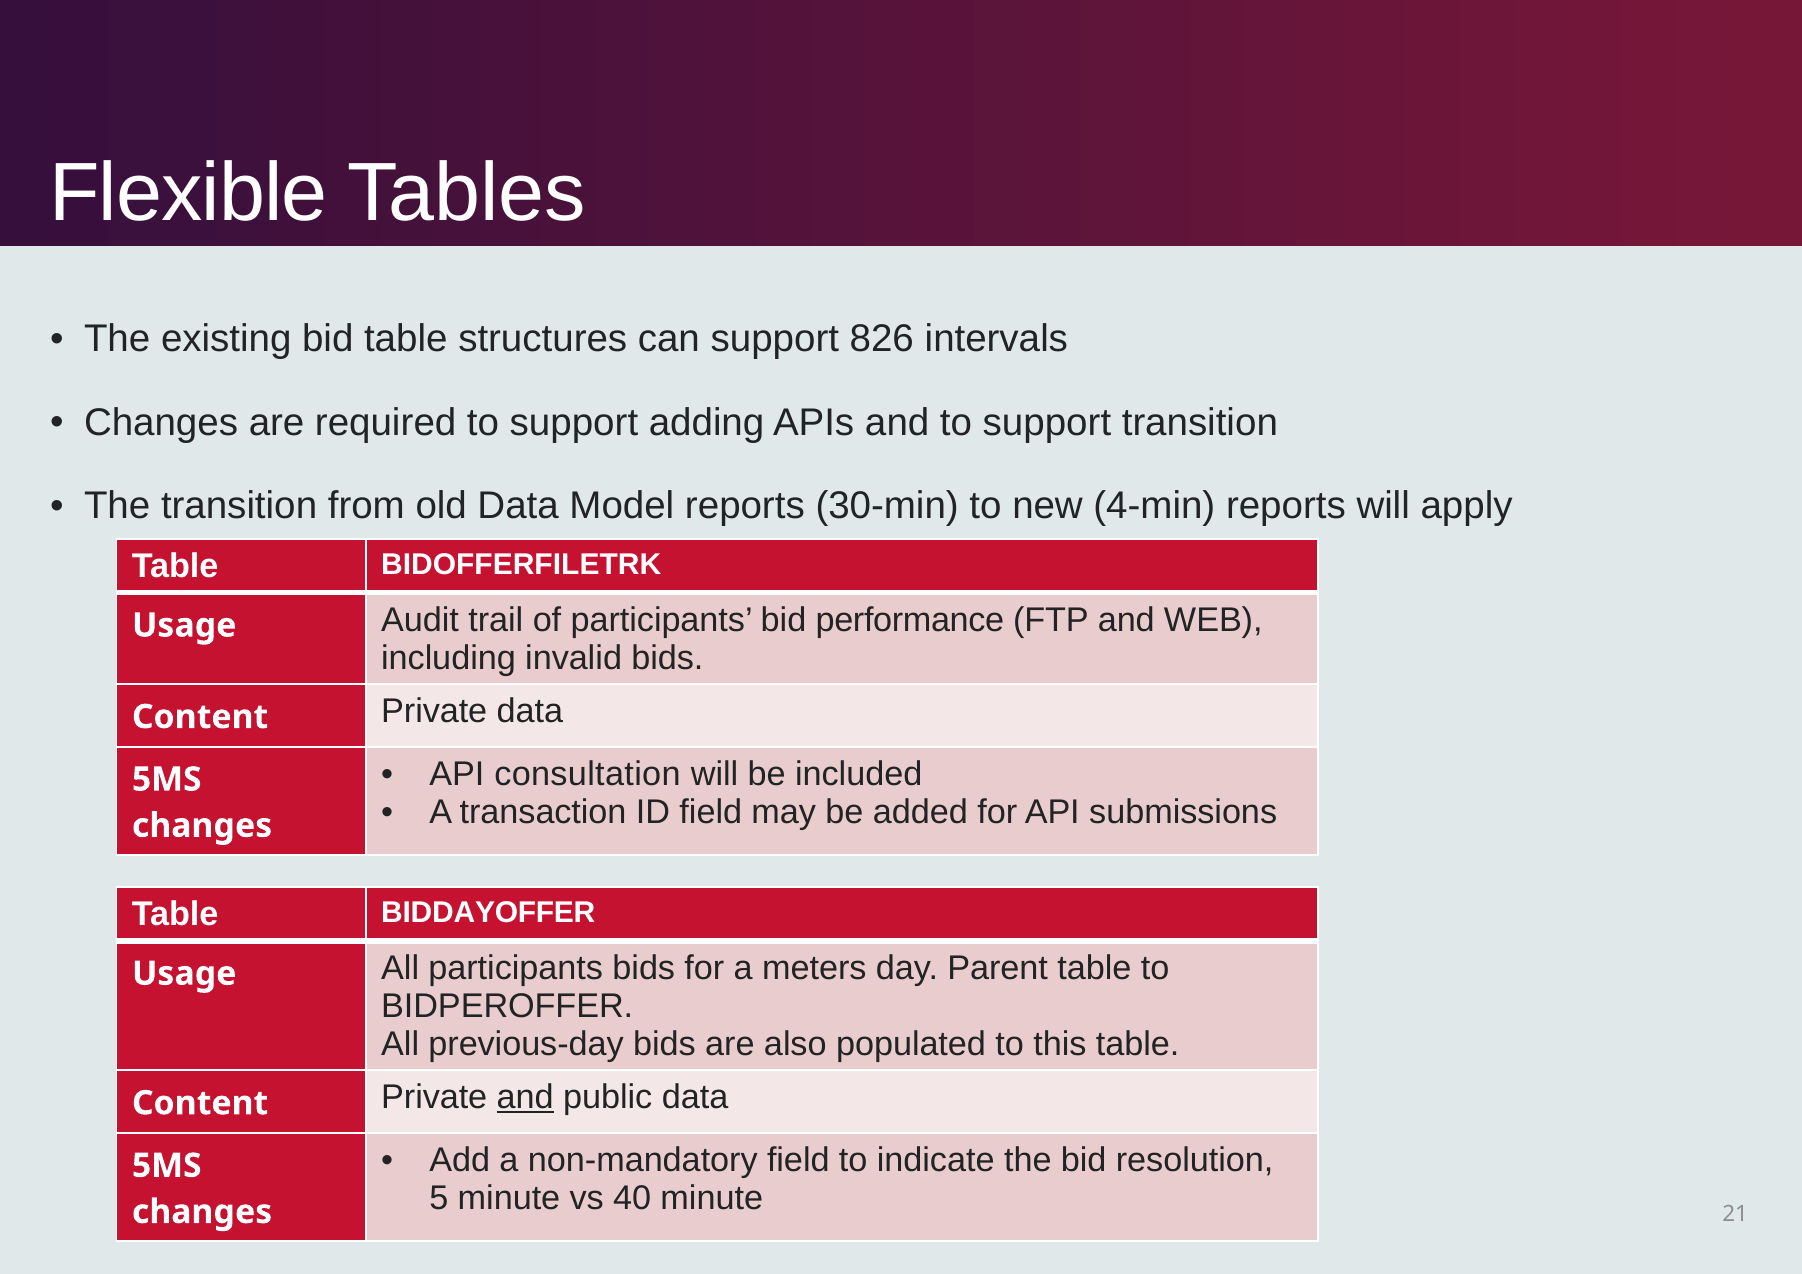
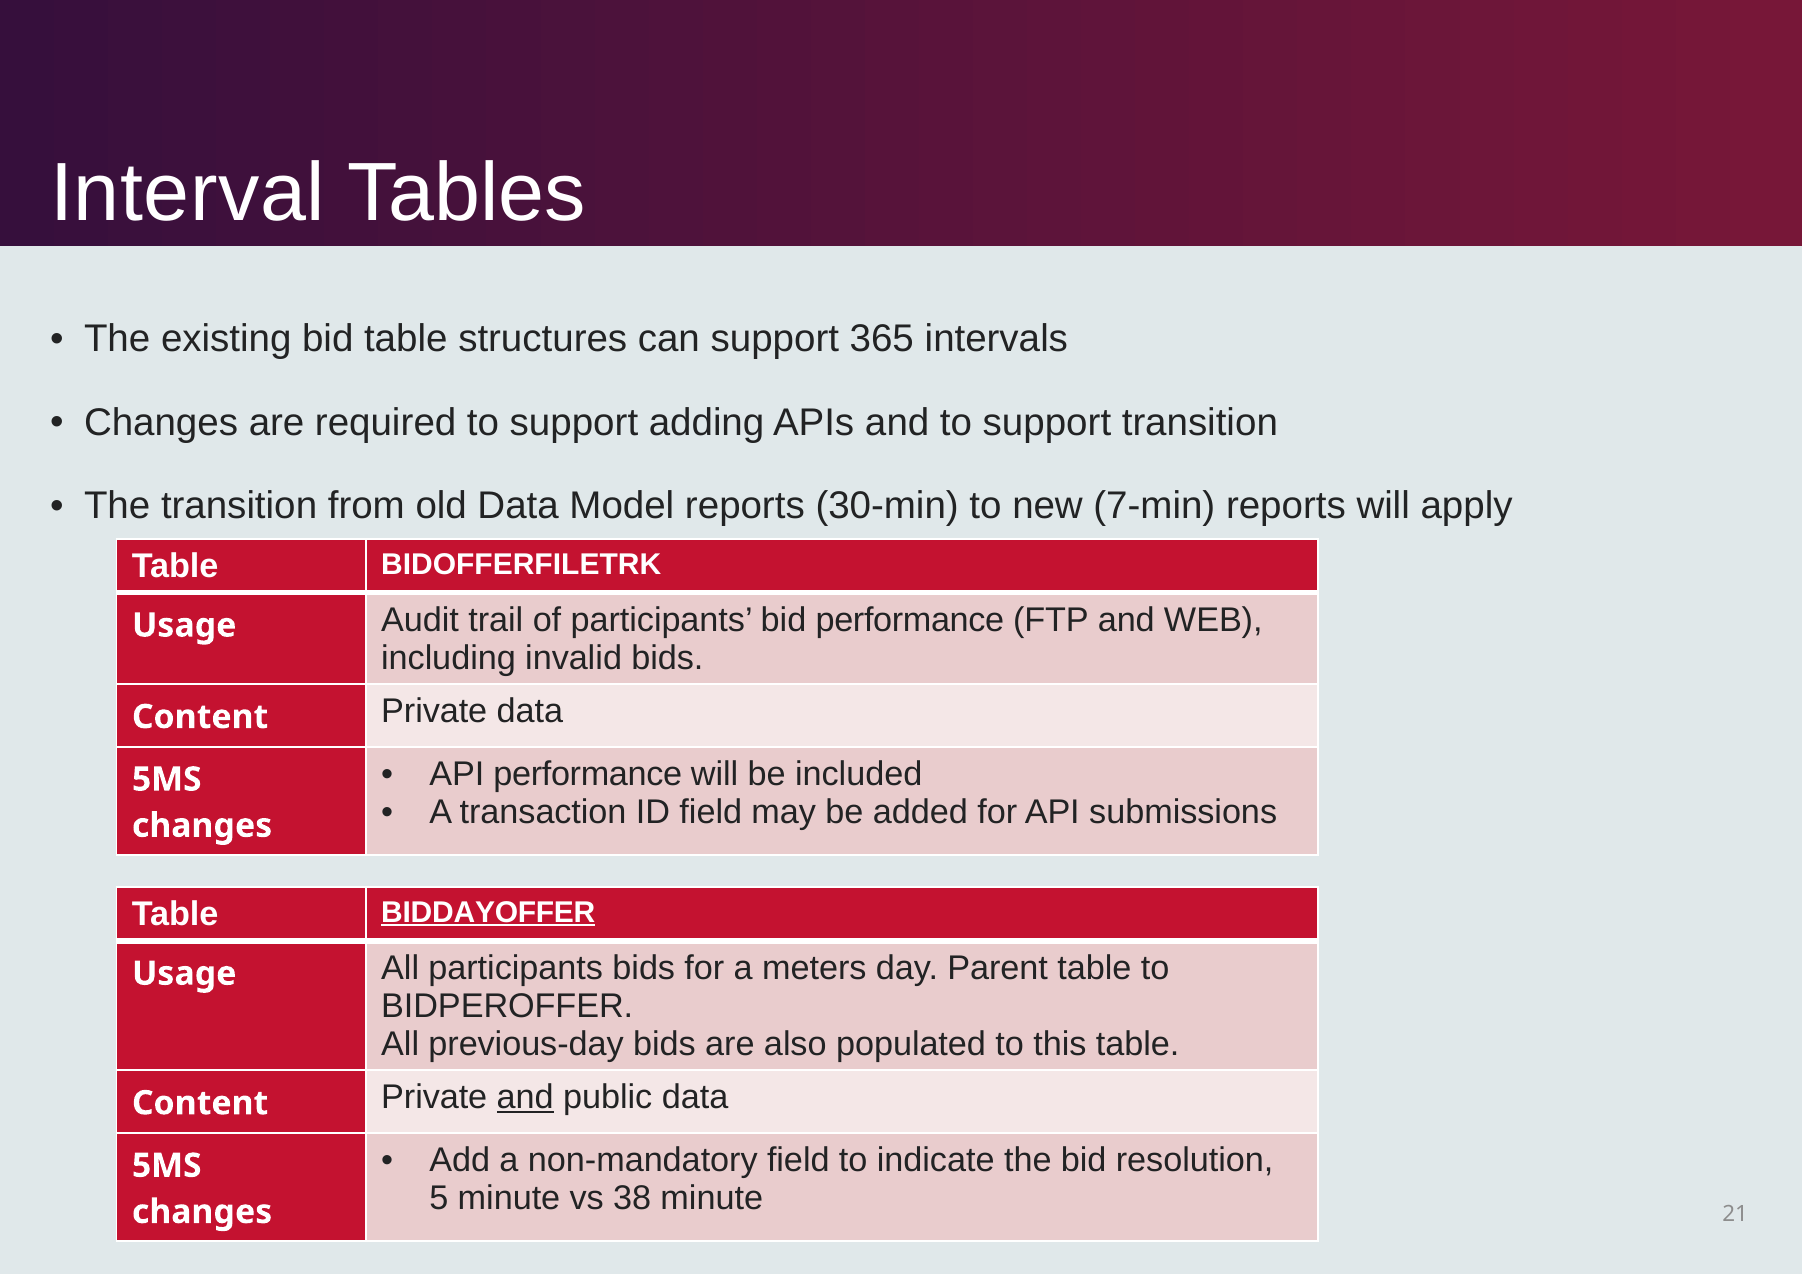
Flexible: Flexible -> Interval (188, 193)
826: 826 -> 365 (882, 339)
4-min: 4-min -> 7-min (1154, 506)
API consultation: consultation -> performance (588, 774)
BIDDAYOFFER underline: none -> present (488, 912)
40: 40 -> 38 (632, 1198)
